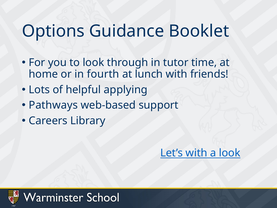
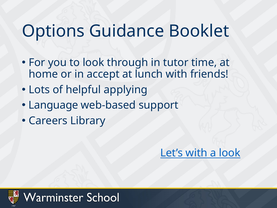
fourth: fourth -> accept (103, 74)
Pathways: Pathways -> Language (53, 105)
